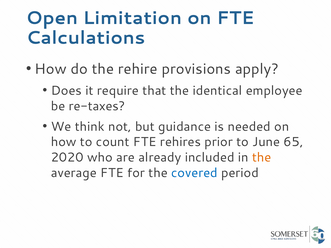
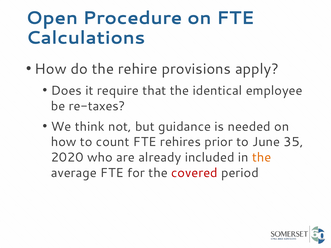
Limitation: Limitation -> Procedure (133, 18)
65: 65 -> 35 (293, 142)
covered colour: blue -> red (194, 173)
